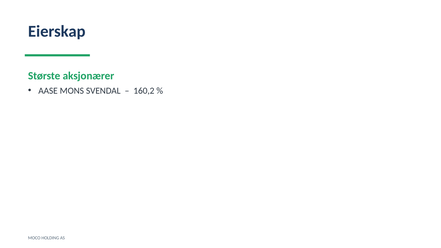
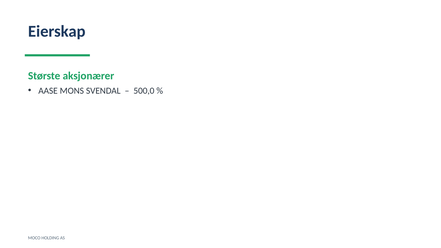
160,2: 160,2 -> 500,0 (144, 91)
